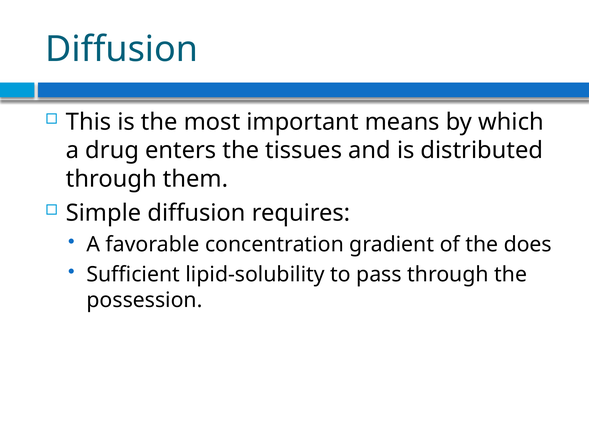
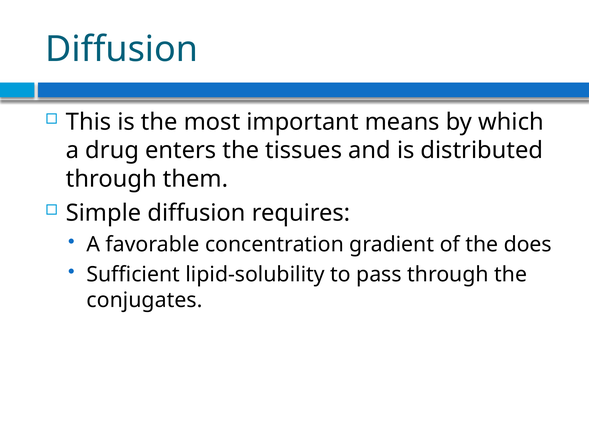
possession: possession -> conjugates (144, 300)
